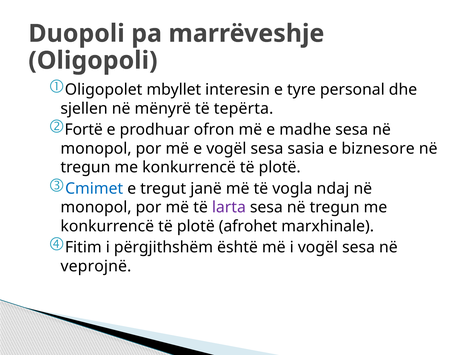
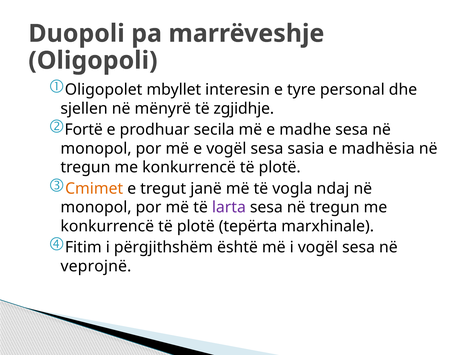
tepërta: tepërta -> zgjidhje (244, 108)
ofron: ofron -> secila (214, 129)
biznesore: biznesore -> madhësia (378, 148)
Cmimet colour: blue -> orange (94, 188)
afrohet: afrohet -> tepërta (248, 226)
